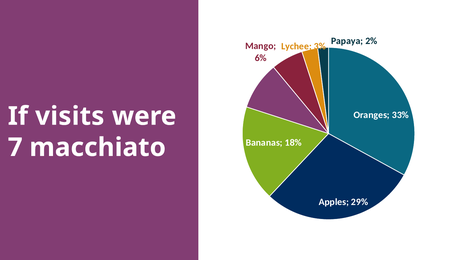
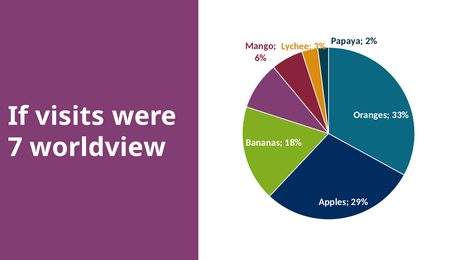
macchiato: macchiato -> worldview (98, 148)
